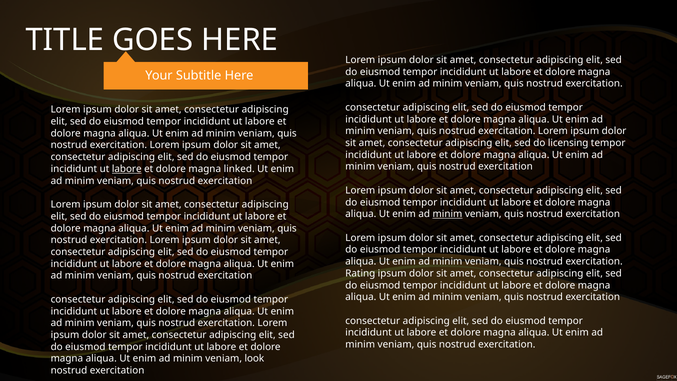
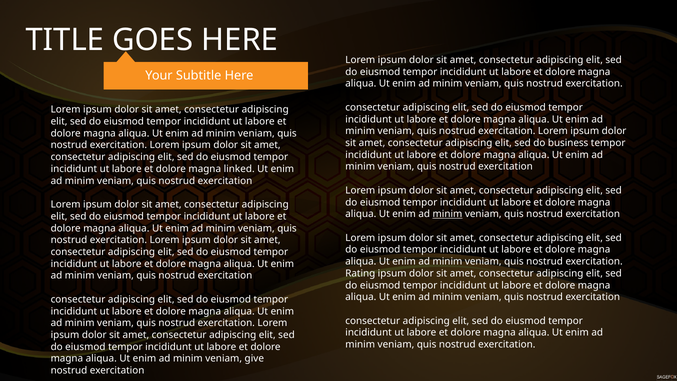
licensing: licensing -> business (568, 143)
labore underline: present -> none (127, 169)
look: look -> give (254, 359)
